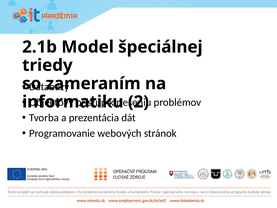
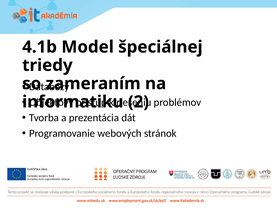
2.1b: 2.1b -> 4.1b (40, 47)
